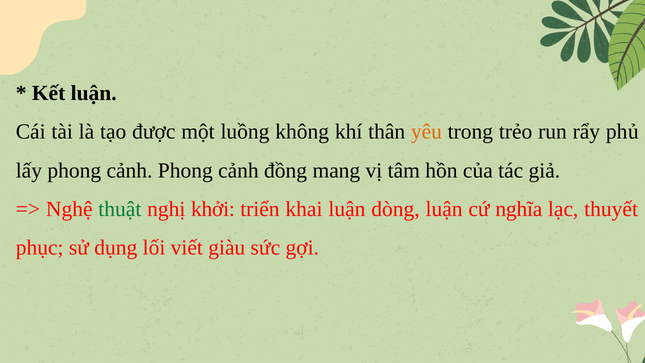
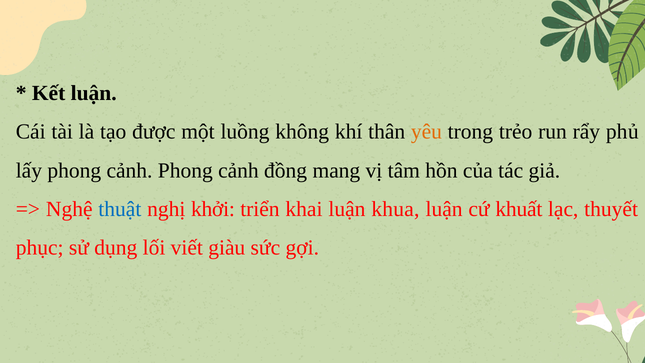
thuật colour: green -> blue (120, 209)
dòng: dòng -> khua (395, 209)
nghĩa: nghĩa -> khuất (519, 209)
